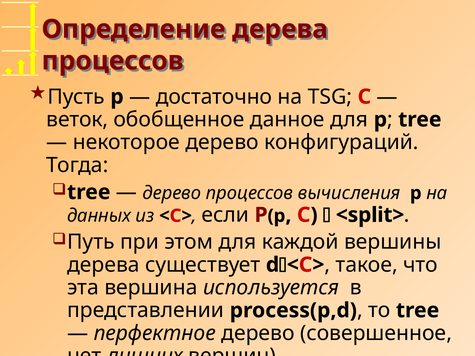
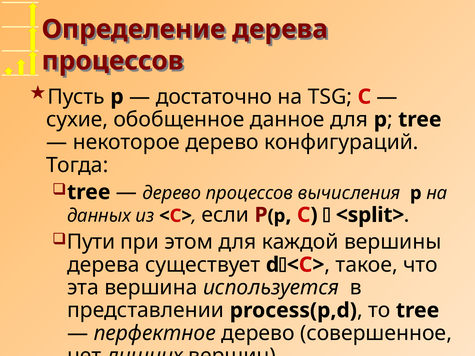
веток: веток -> сухие (77, 120)
Путь: Путь -> Пути (91, 242)
